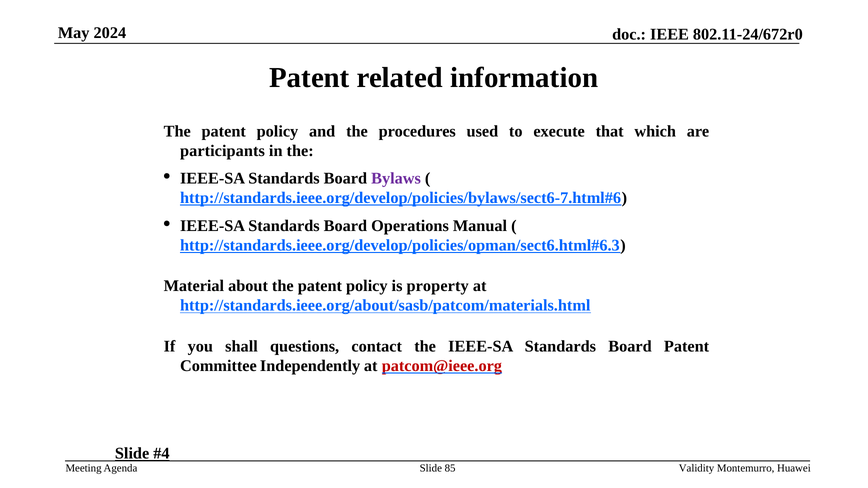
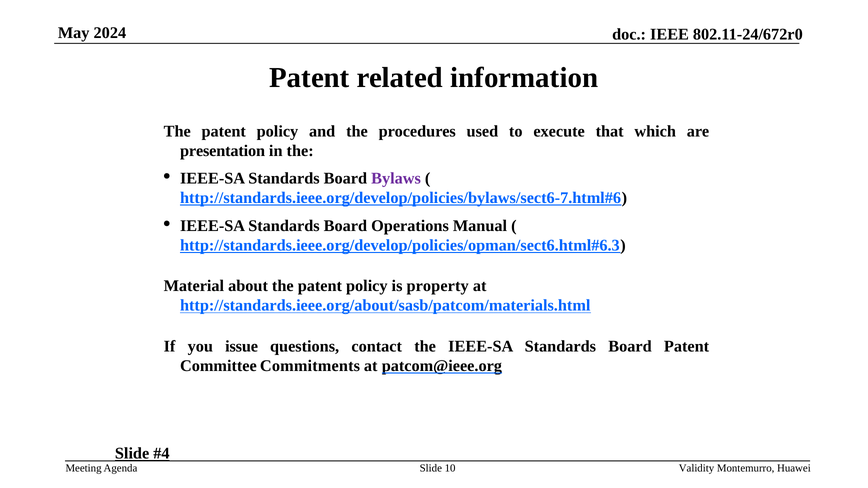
participants: participants -> presentation (223, 151)
shall: shall -> issue (242, 346)
Independently: Independently -> Commitments (310, 366)
patcom@ieee.org colour: red -> black (442, 366)
85: 85 -> 10 (450, 468)
